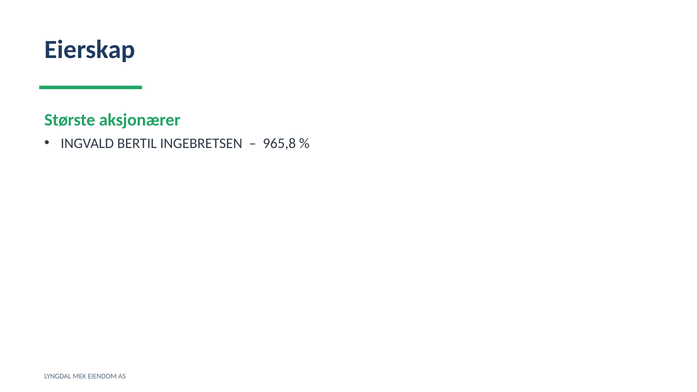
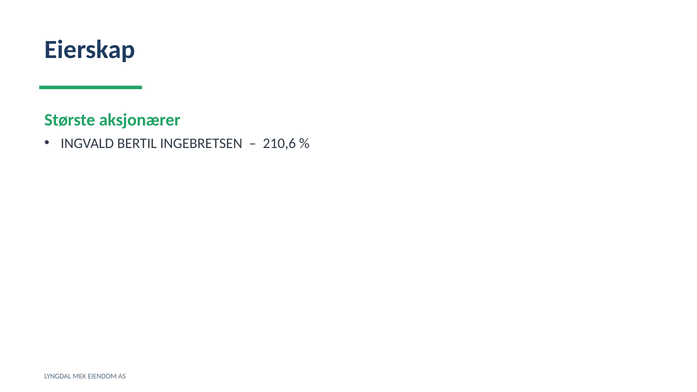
965,8: 965,8 -> 210,6 (279, 143)
